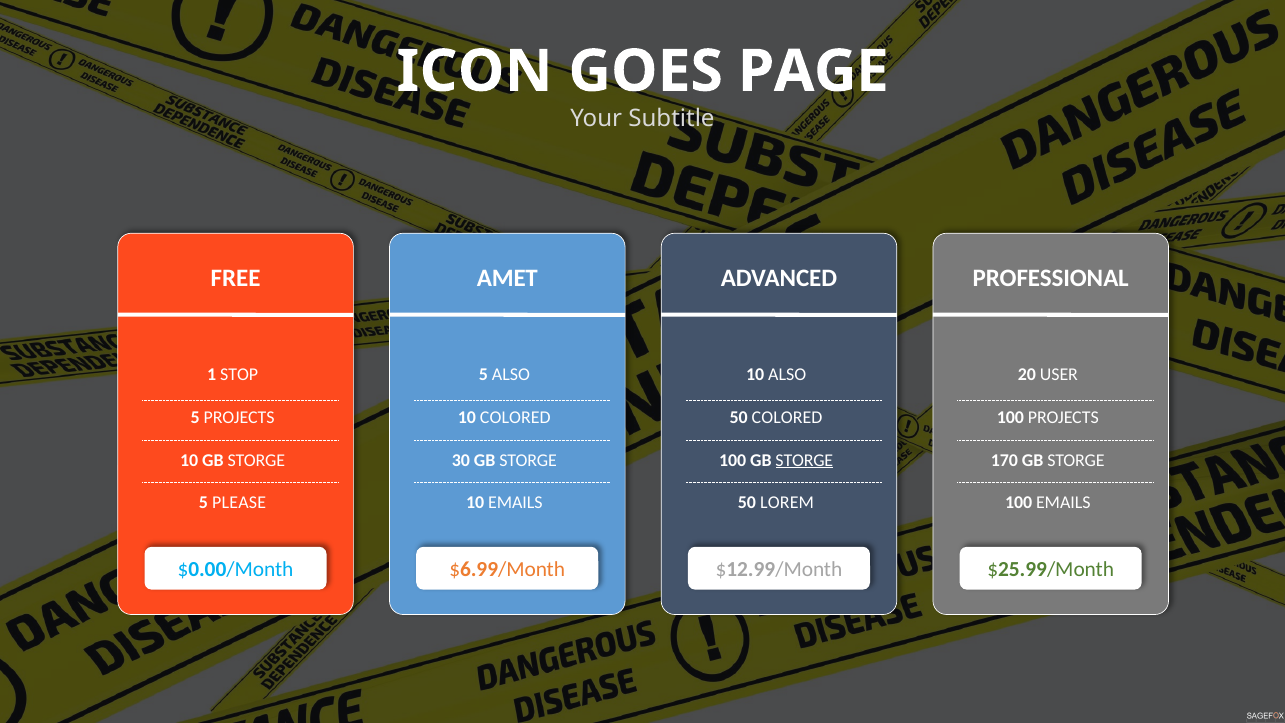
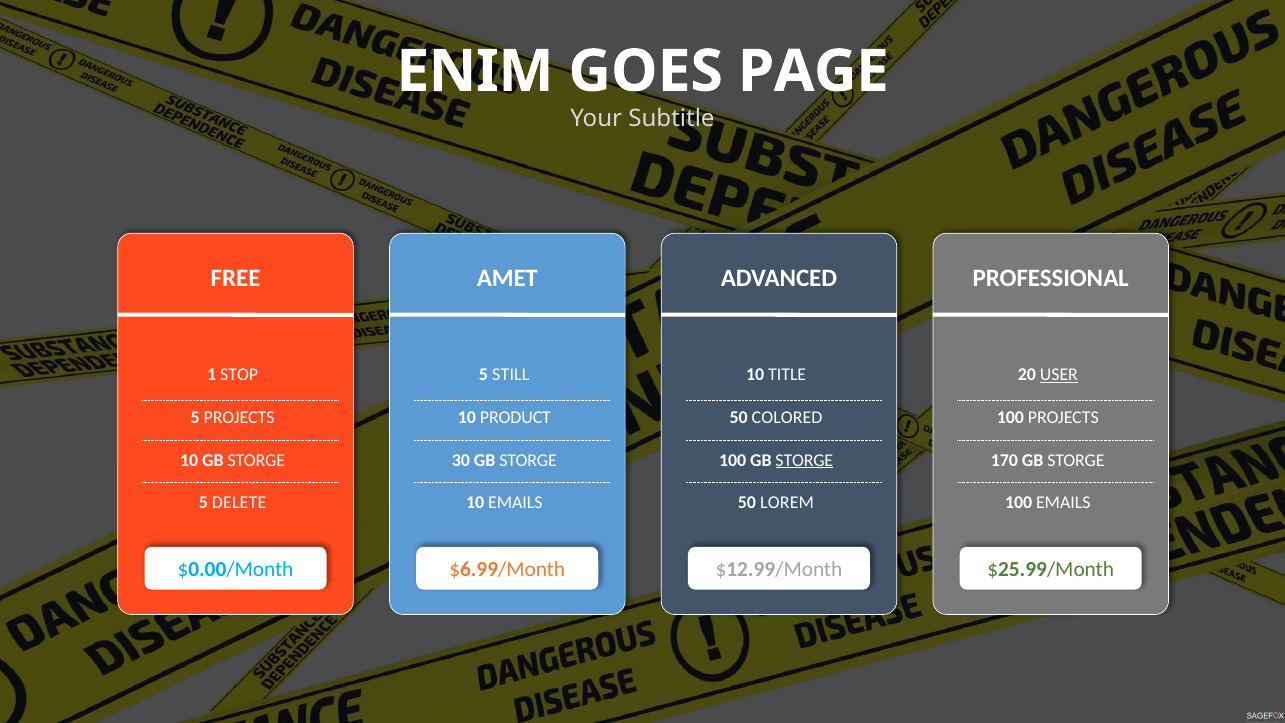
ICON: ICON -> ENIM (475, 71)
5 ALSO: ALSO -> STILL (511, 374)
10 ALSO: ALSO -> TITLE (787, 374)
USER underline: none -> present (1059, 374)
10 COLORED: COLORED -> PRODUCT (515, 417)
PLEASE: PLEASE -> DELETE (239, 503)
